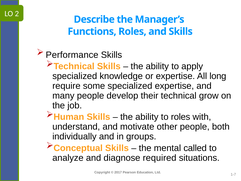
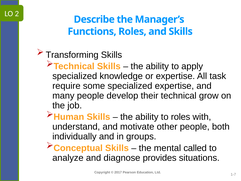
Performance: Performance -> Transforming (72, 55)
long: long -> task (218, 76)
required: required -> provides (160, 158)
